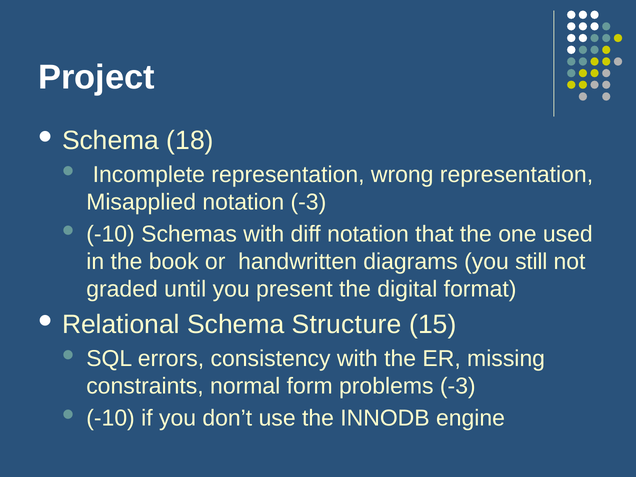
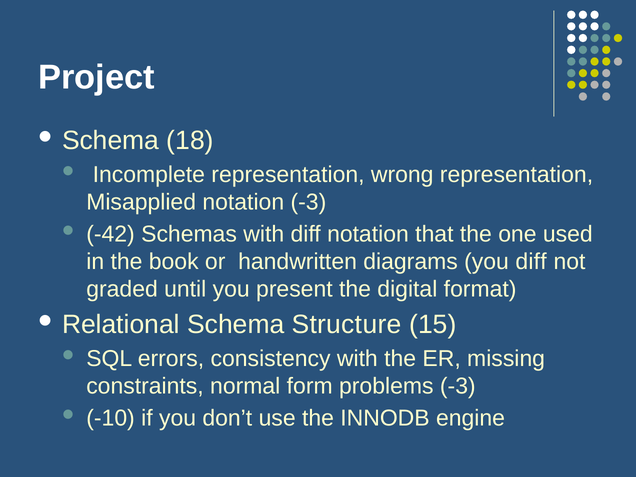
-10: -10 -> -42 (111, 234)
you still: still -> diff (531, 262)
